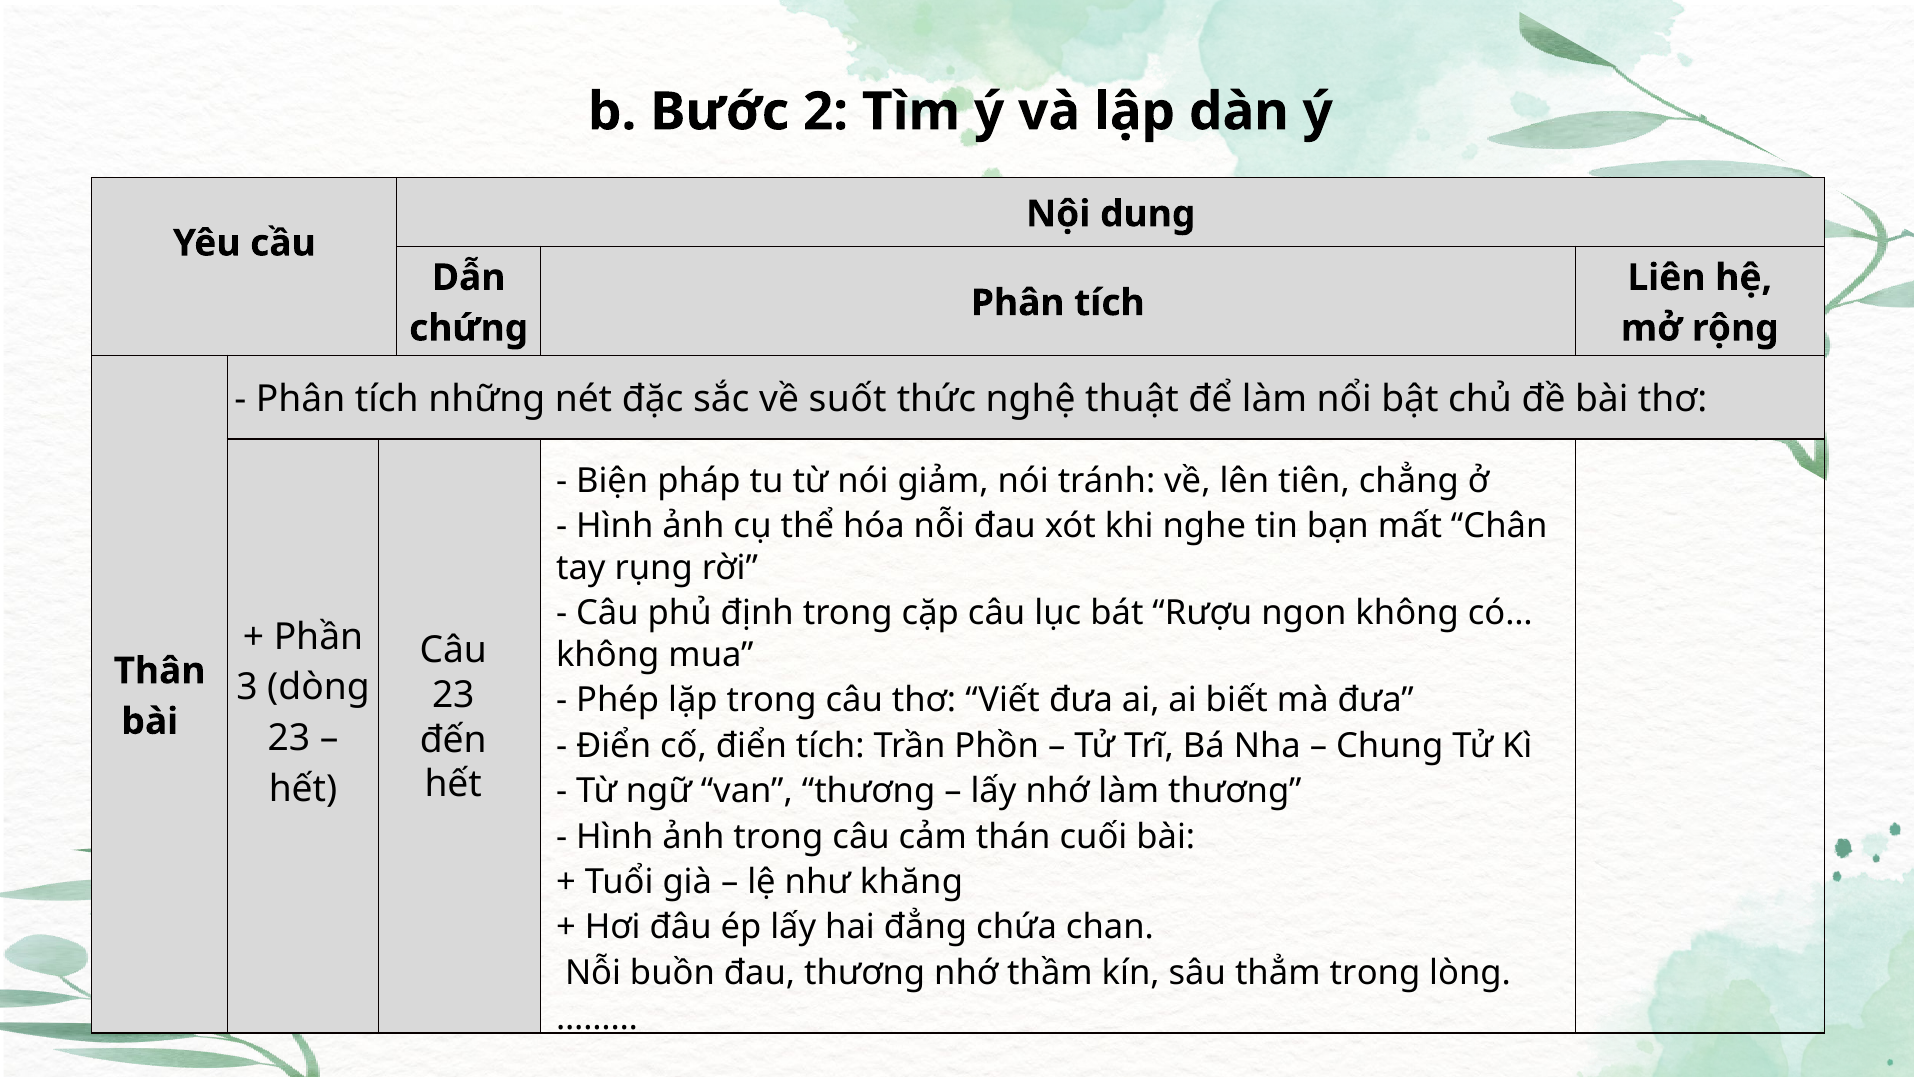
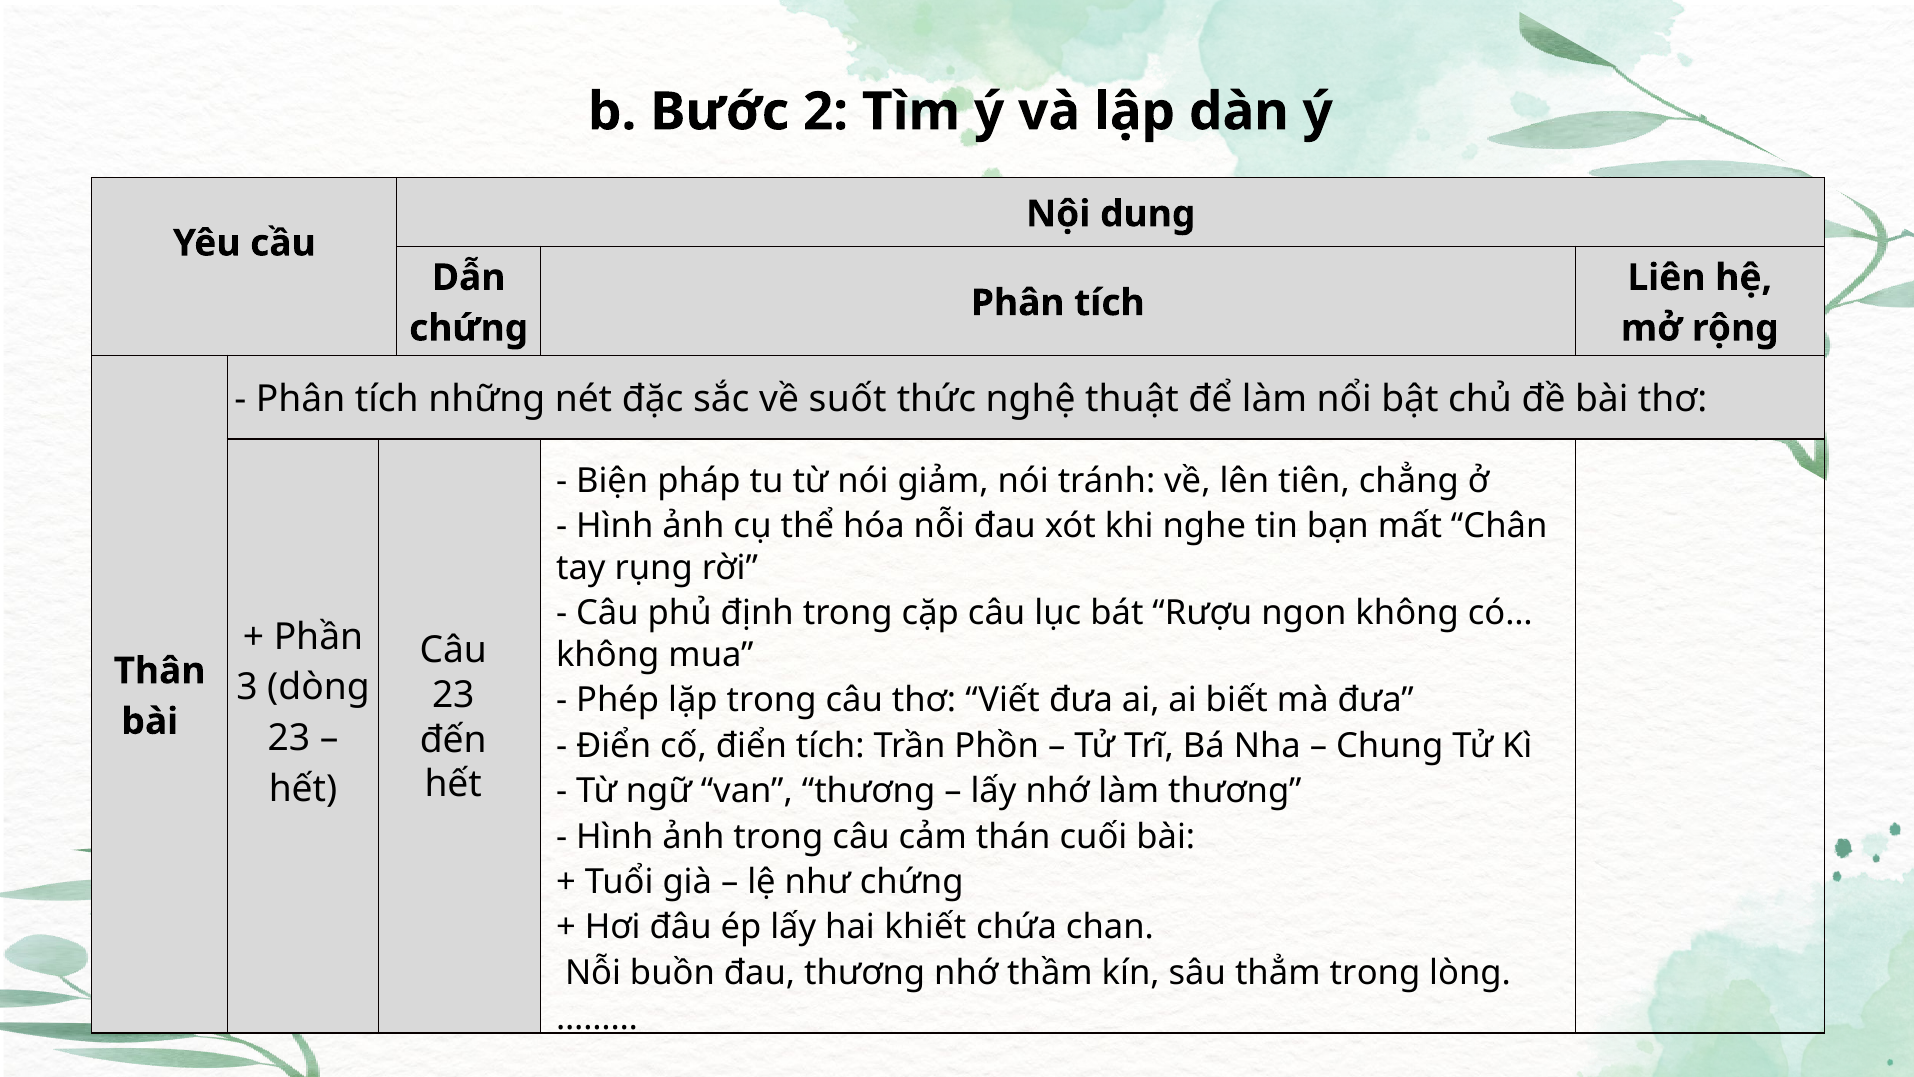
như khăng: khăng -> chứng (912, 882)
đẳng: đẳng -> khiết (925, 927)
